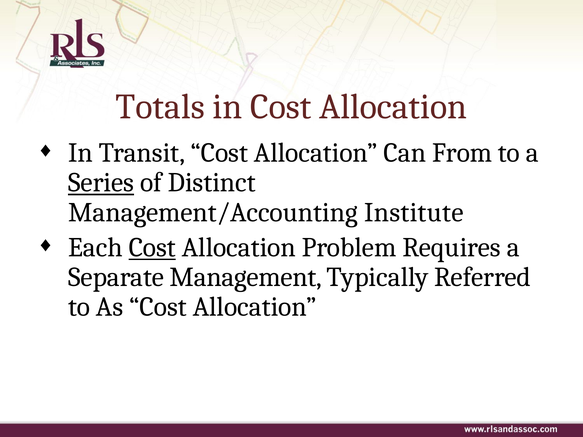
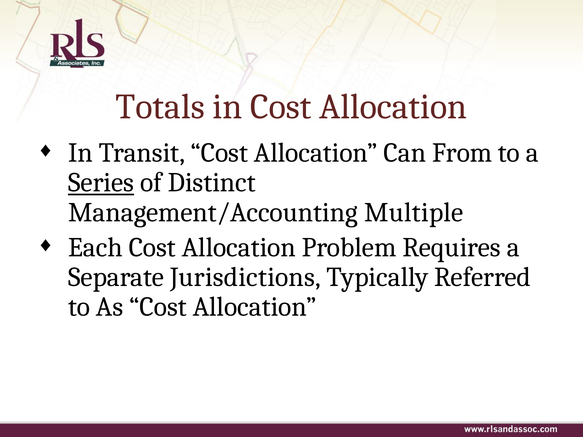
Institute: Institute -> Multiple (414, 212)
Cost underline: present -> none (152, 248)
Management: Management -> Jurisdictions (245, 277)
